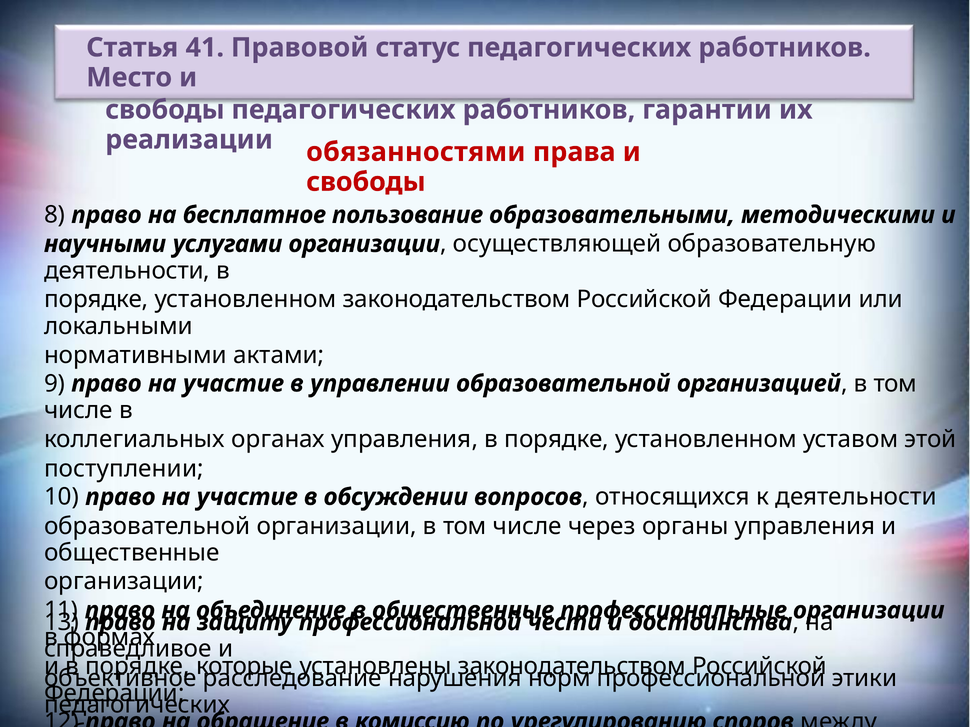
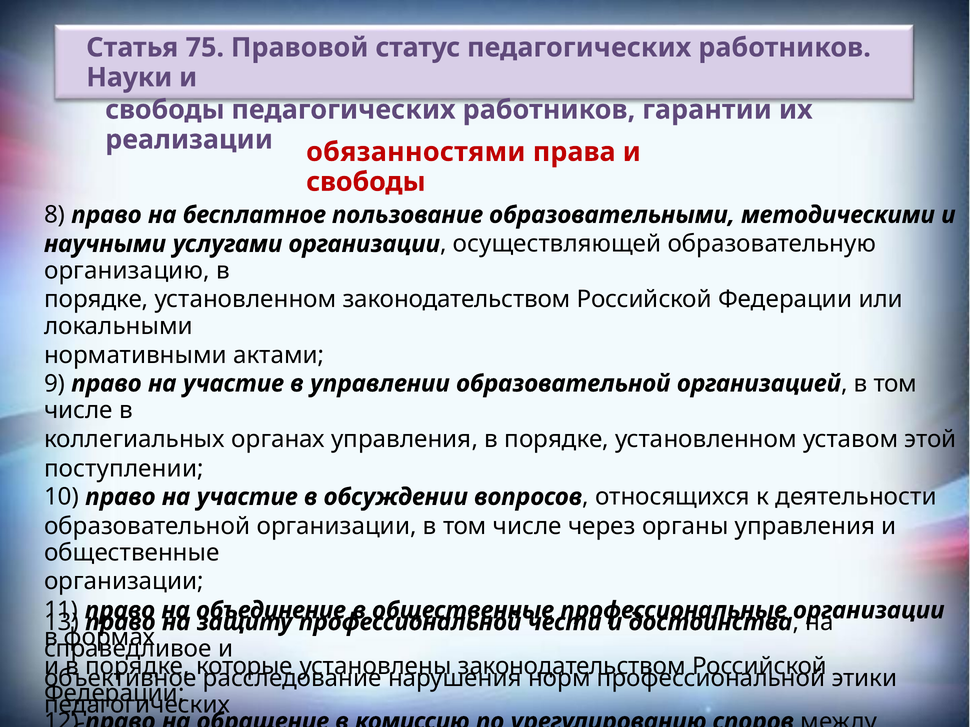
41: 41 -> 75 (205, 48)
Место: Место -> Науки (129, 78)
деятельности: деятельности -> организацию (127, 271)
